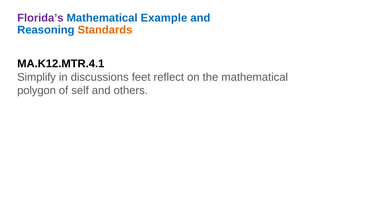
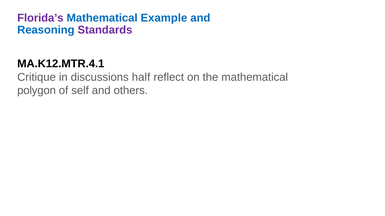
Standards colour: orange -> purple (105, 30)
Simplify: Simplify -> Critique (37, 77)
feet: feet -> half (141, 77)
